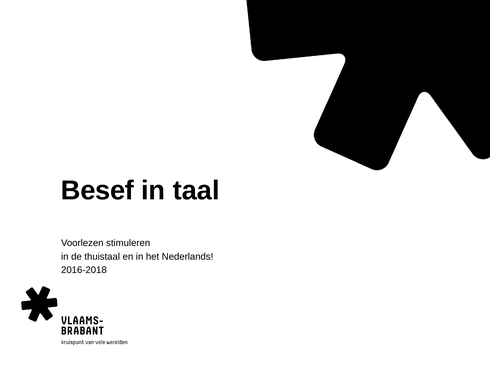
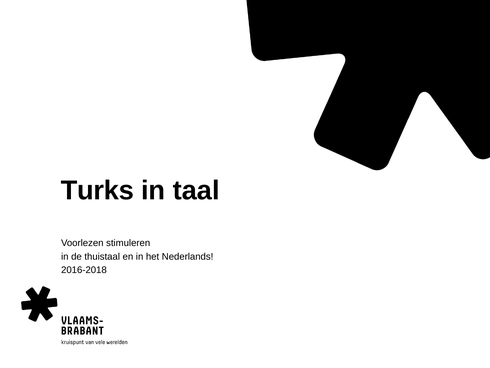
Besef: Besef -> Turks (97, 190)
